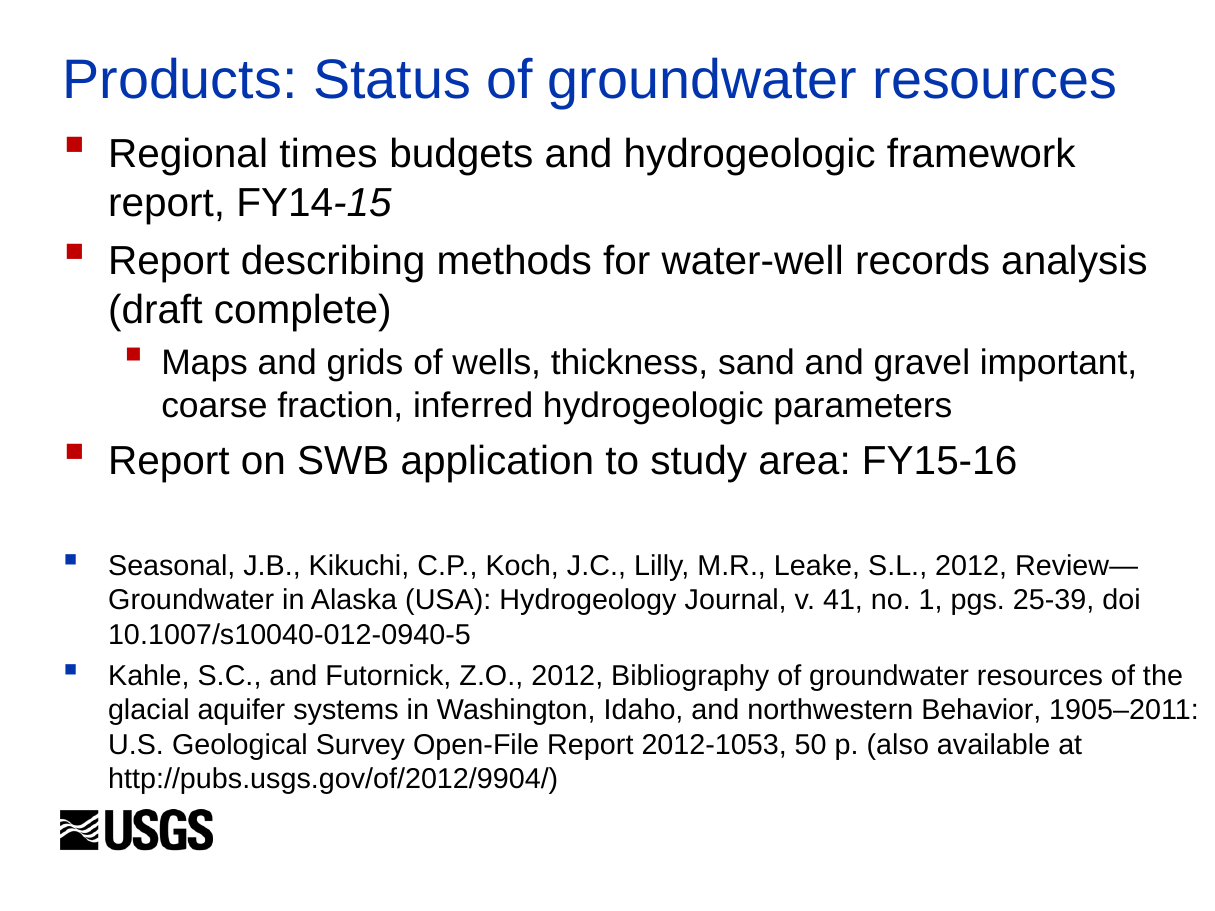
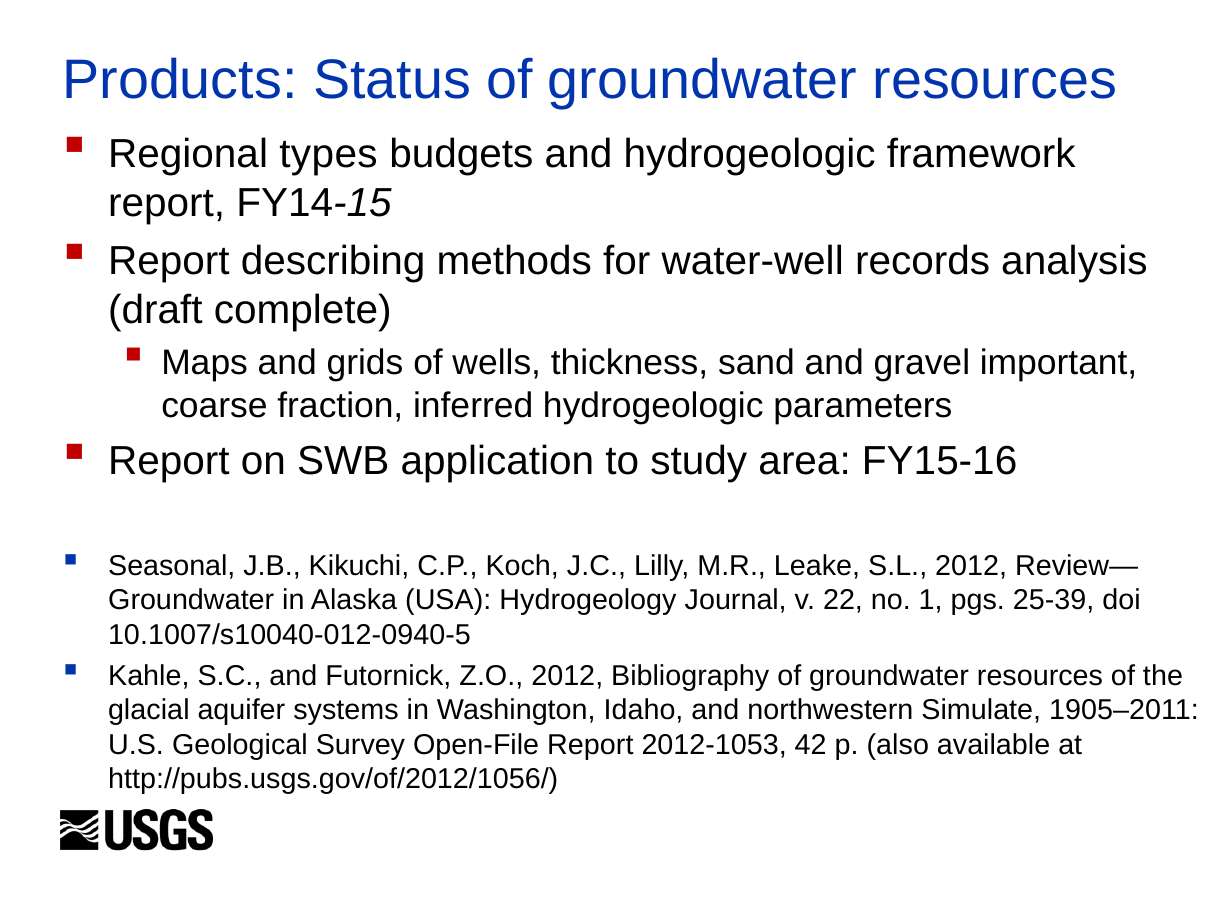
times: times -> types (329, 155)
41: 41 -> 22 (843, 601)
Behavior: Behavior -> Simulate (981, 710)
50: 50 -> 42 (811, 745)
http://pubs.usgs.gov/of/2012/9904/: http://pubs.usgs.gov/of/2012/9904/ -> http://pubs.usgs.gov/of/2012/1056/ (333, 779)
